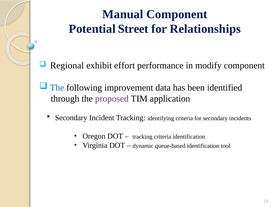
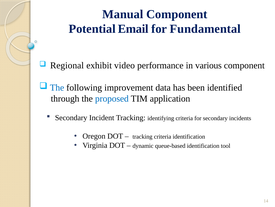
Street: Street -> Email (133, 29)
Relationships: Relationships -> Fundamental (205, 29)
effort: effort -> video (125, 65)
modify: modify -> various (208, 65)
proposed colour: purple -> blue (112, 98)
